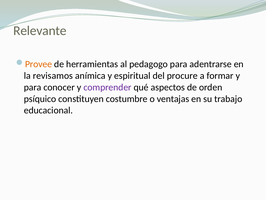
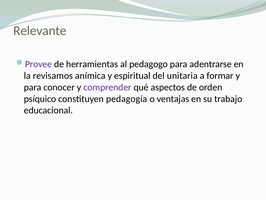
Provee colour: orange -> purple (39, 64)
procure: procure -> unitaria (182, 76)
costumbre: costumbre -> pedagogía (127, 99)
